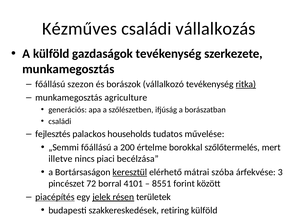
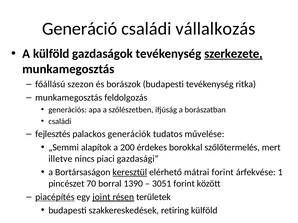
Kézműves: Kézműves -> Generáció (80, 29)
szerkezete underline: none -> present (233, 54)
borászok vállalkozó: vállalkozó -> budapesti (163, 84)
ritka underline: present -> none (246, 84)
agriculture: agriculture -> feldolgozás (126, 98)
households: households -> generációk (129, 134)
„Semmi főállású: főállású -> alapítok (96, 148)
értelme: értelme -> érdekes (152, 148)
becélzása: becélzása -> gazdasági (138, 159)
mátrai szóba: szóba -> forint (223, 173)
3: 3 -> 1 (280, 173)
72: 72 -> 70 (91, 184)
4101: 4101 -> 1390 (133, 184)
8551: 8551 -> 3051 (162, 184)
jelek: jelek -> joint (102, 197)
